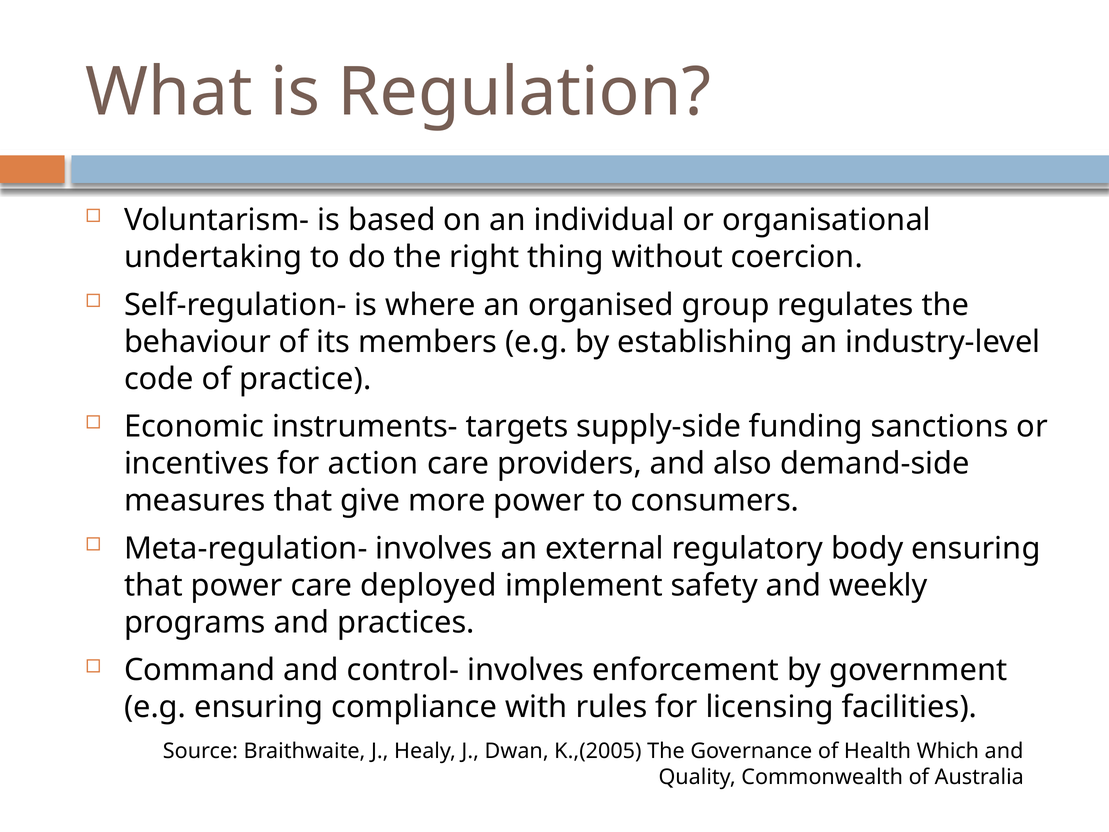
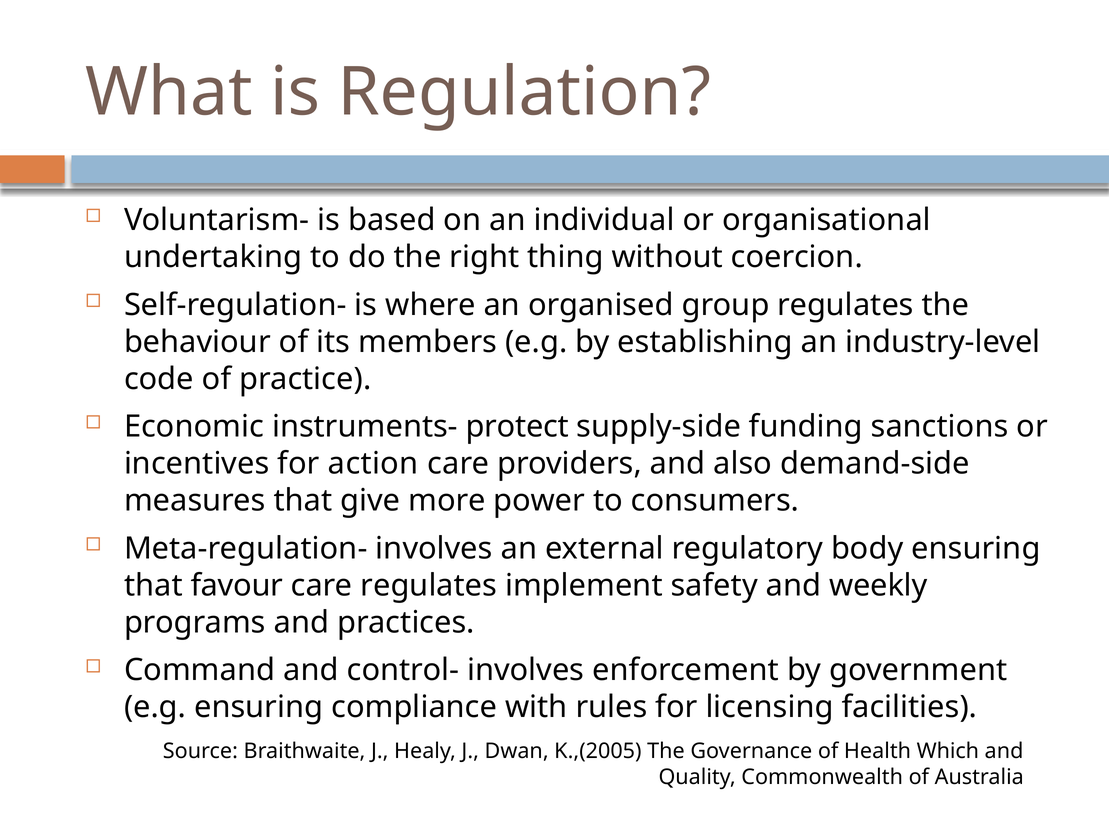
targets: targets -> protect (517, 427)
that power: power -> favour (237, 585)
care deployed: deployed -> regulates (429, 585)
